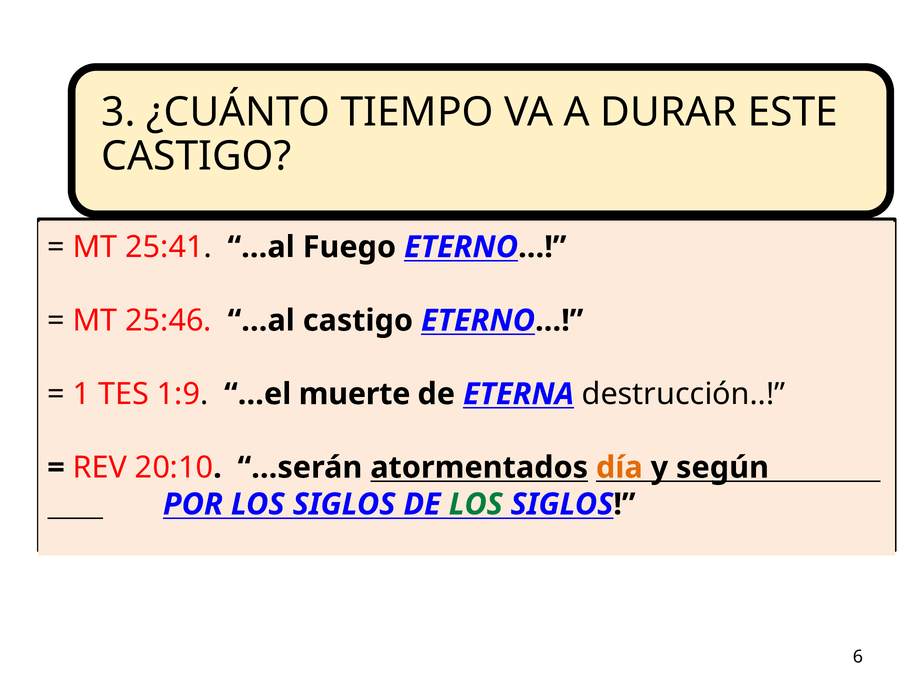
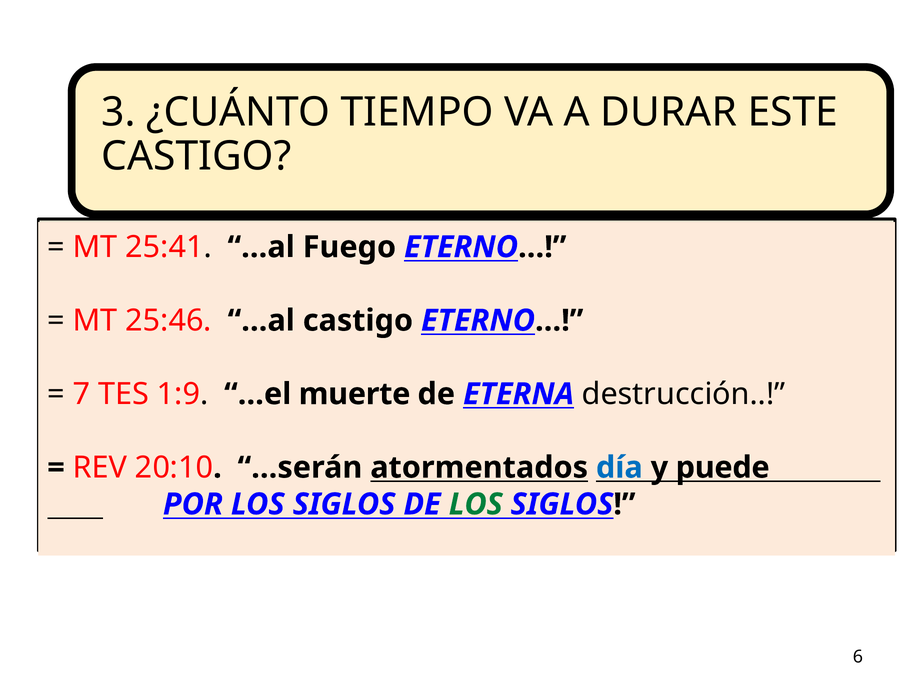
1: 1 -> 7 (81, 394)
día colour: orange -> blue (619, 467)
según: según -> puede (723, 467)
